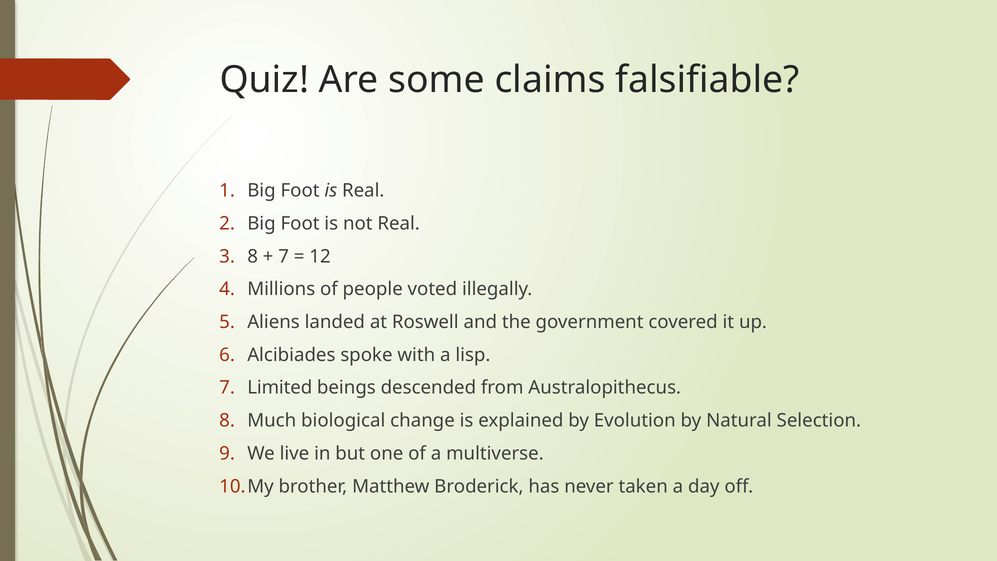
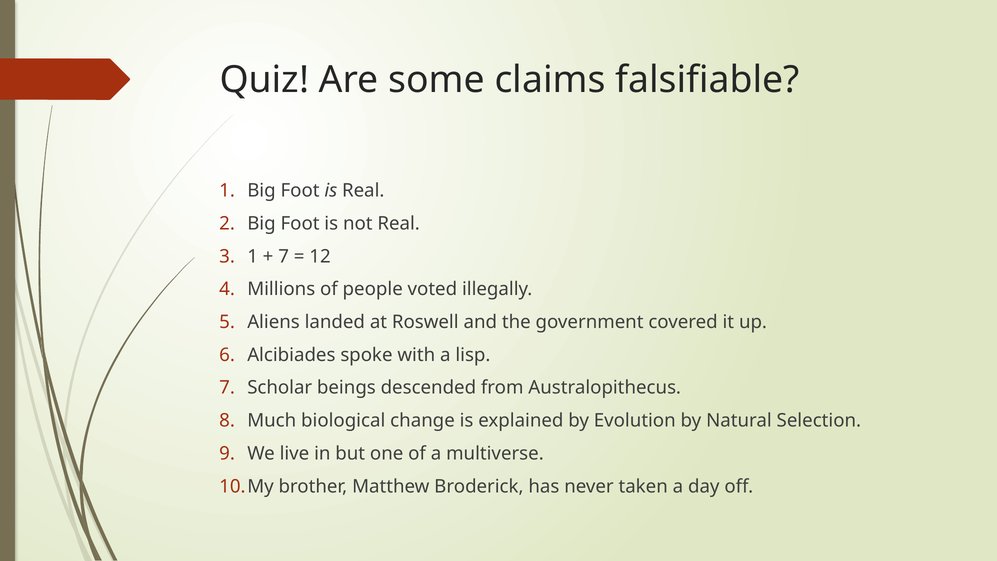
8: 8 -> 1 (253, 256)
Limited: Limited -> Scholar (280, 388)
